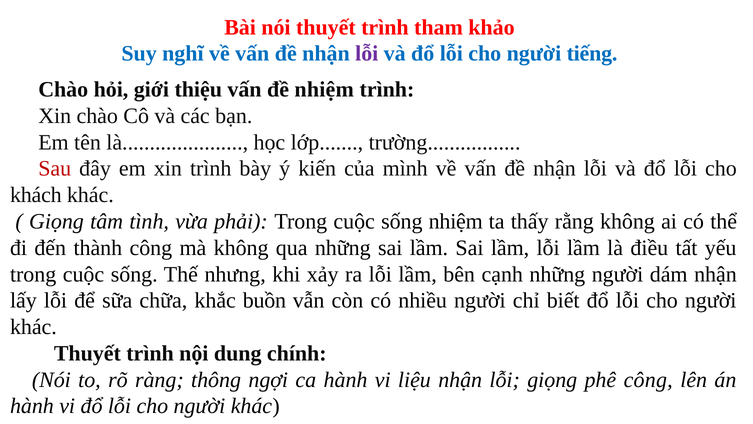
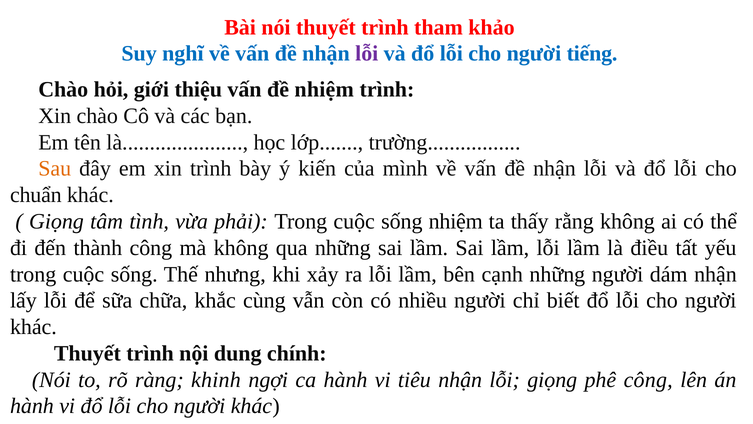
Sau colour: red -> orange (55, 168)
khách: khách -> chuẩn (36, 195)
buồn: buồn -> cùng (264, 300)
thông: thông -> khinh (216, 379)
liệu: liệu -> tiêu (414, 379)
